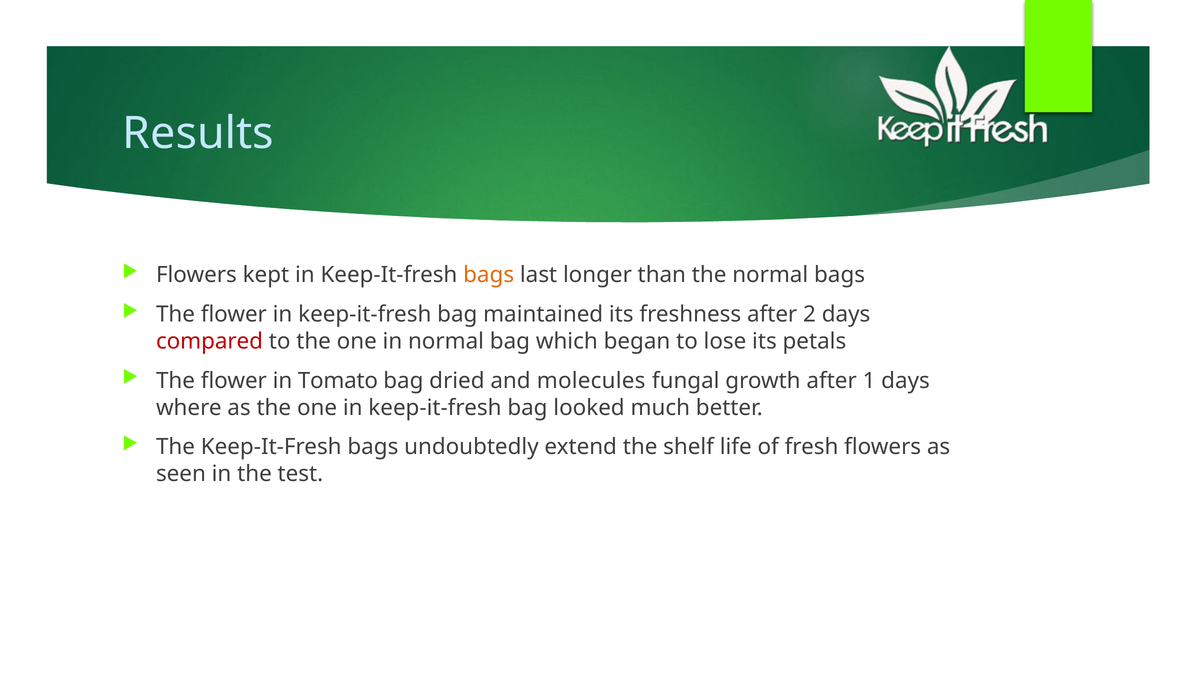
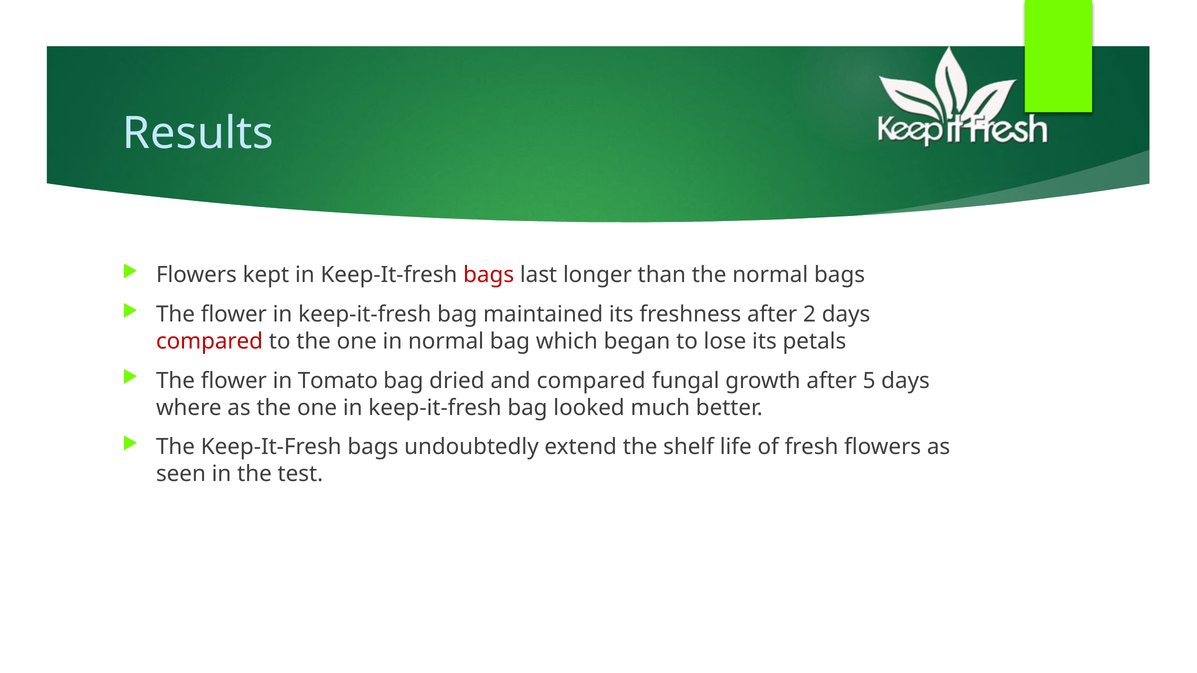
bags colour: orange -> red (489, 275)
and molecules: molecules -> compared (591, 381)
1: 1 -> 5 (869, 381)
